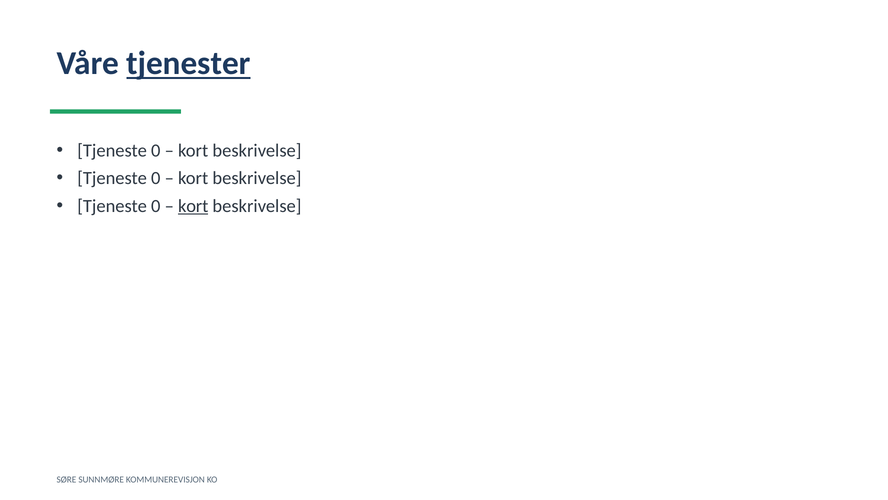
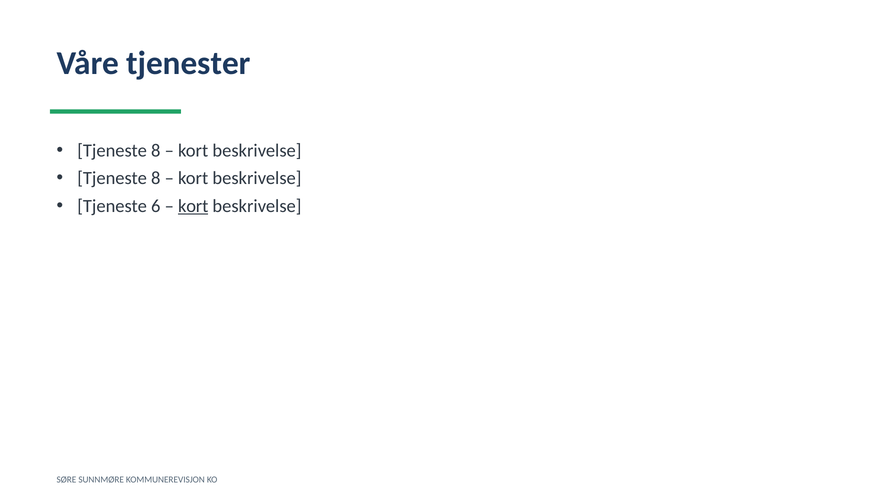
tjenester underline: present -> none (188, 63)
0: 0 -> 8 (156, 150)
0: 0 -> 8 (156, 178)
0: 0 -> 6 (156, 206)
